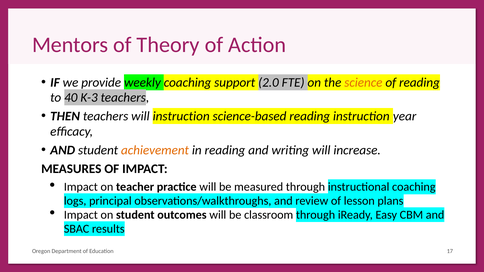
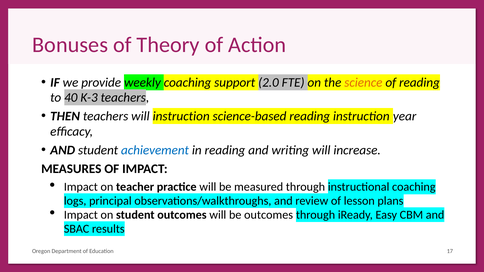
Mentors: Mentors -> Bonuses (70, 45)
achievement colour: orange -> blue (155, 150)
be classroom: classroom -> outcomes (269, 215)
